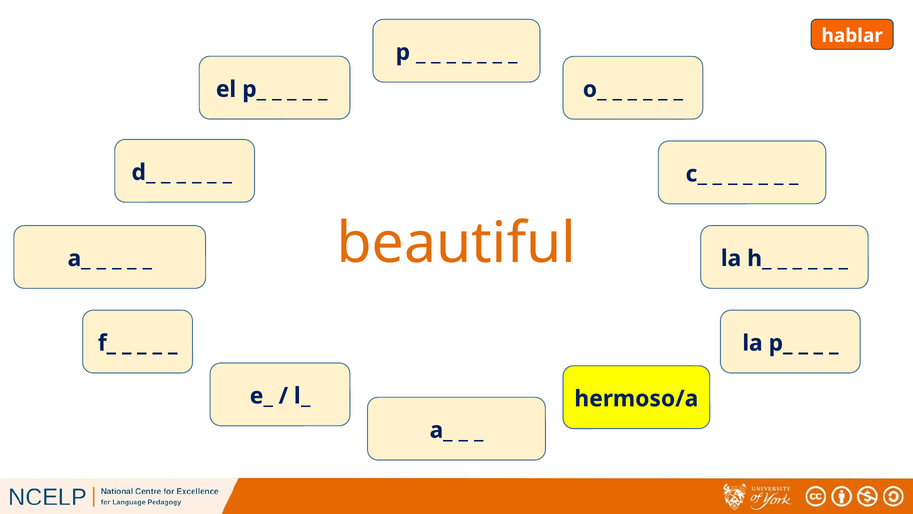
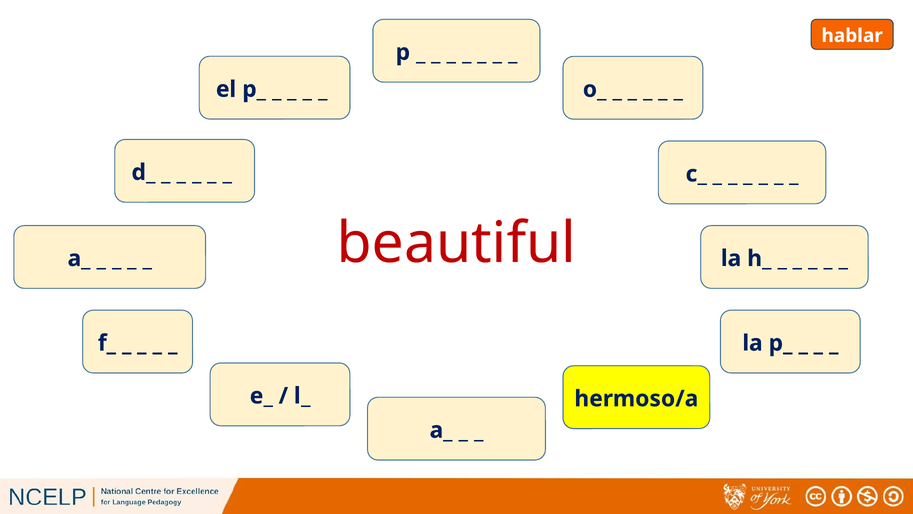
beautiful colour: orange -> red (457, 243)
